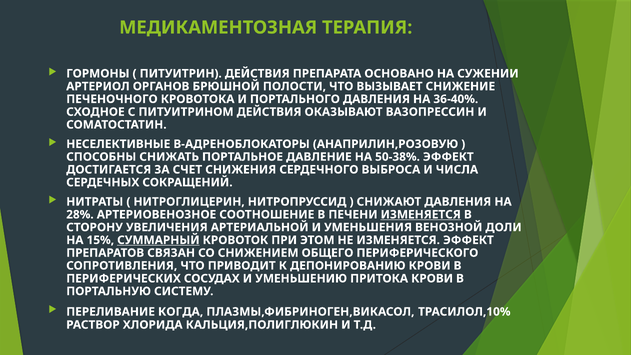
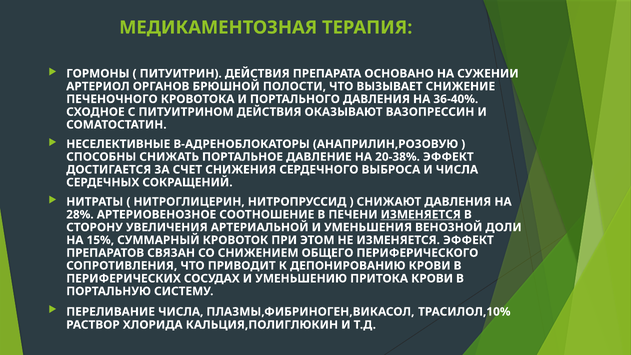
50-38%: 50-38% -> 20-38% (398, 157)
СУММАРНЫЙ underline: present -> none (158, 240)
ПЕРЕЛИВАНИЕ КОГДА: КОГДА -> ЧИСЛА (181, 312)
